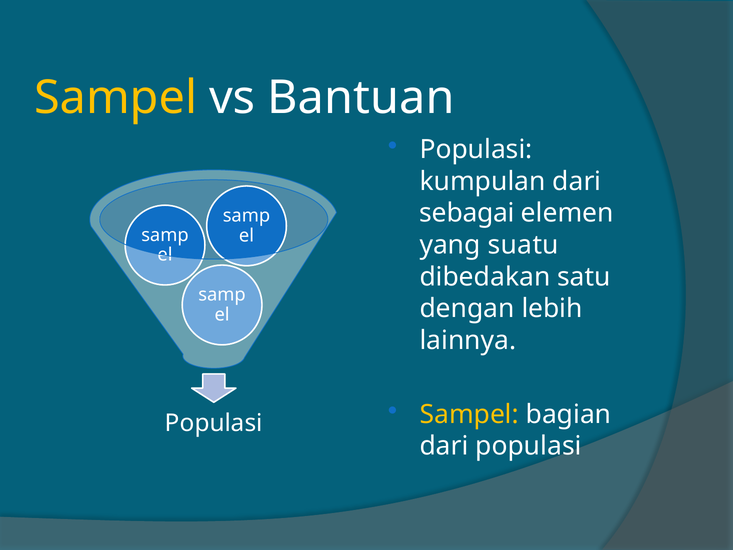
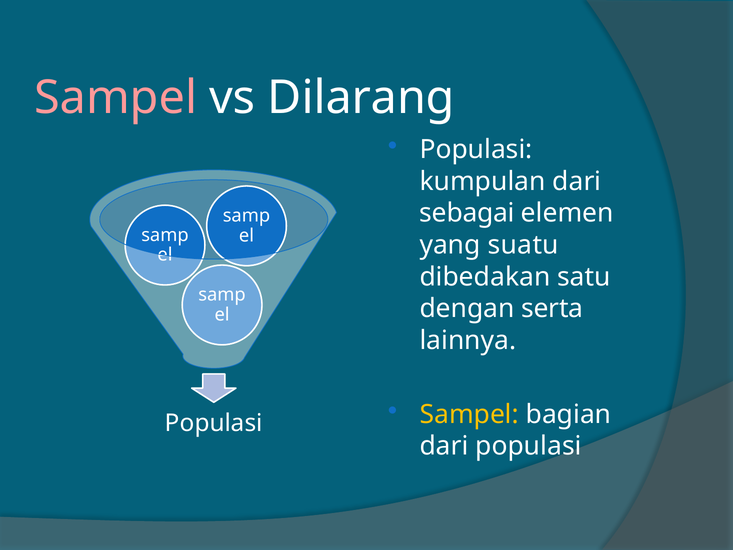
Sampel colour: yellow -> pink (116, 98)
Bantuan: Bantuan -> Dilarang (361, 98)
lebih: lebih -> serta (552, 308)
